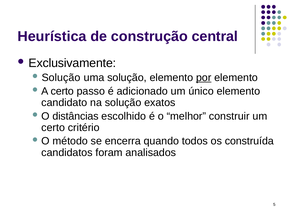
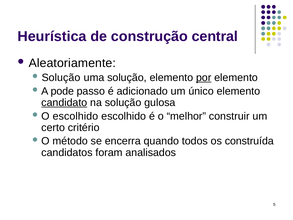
Exclusivamente: Exclusivamente -> Aleatoriamente (72, 63)
A certo: certo -> pode (62, 91)
candidato underline: none -> present (64, 102)
exatos: exatos -> gulosa (160, 102)
O distâncias: distâncias -> escolhido (75, 116)
